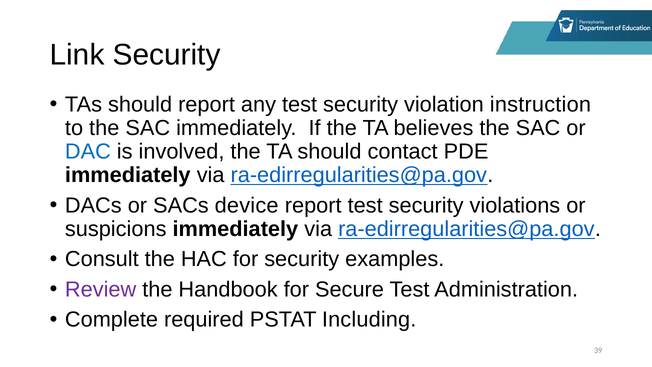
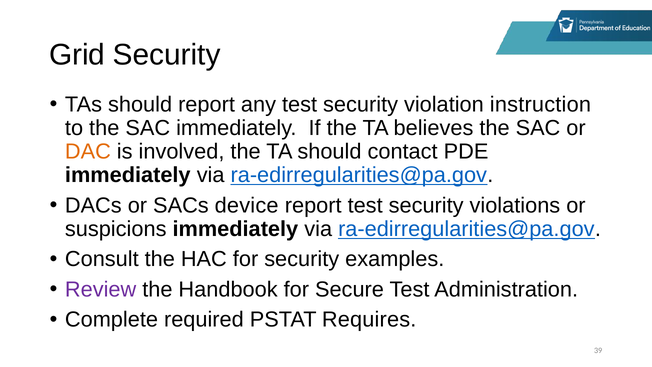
Link: Link -> Grid (77, 55)
DAC colour: blue -> orange (88, 151)
Including: Including -> Requires (369, 320)
